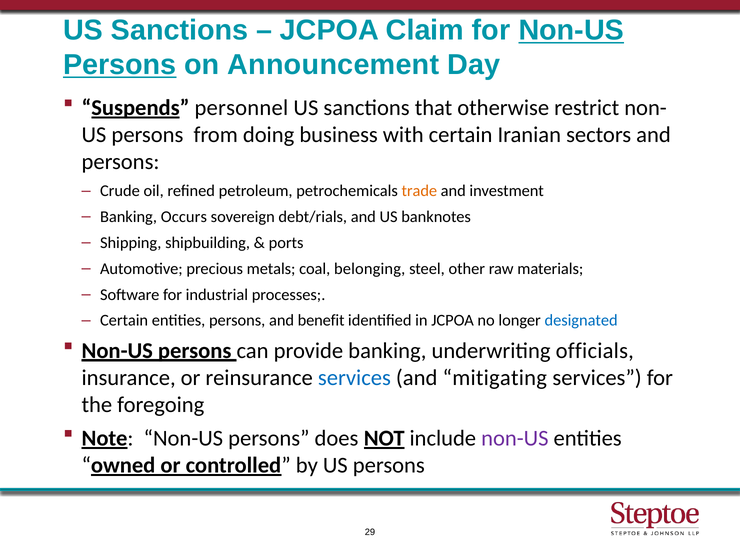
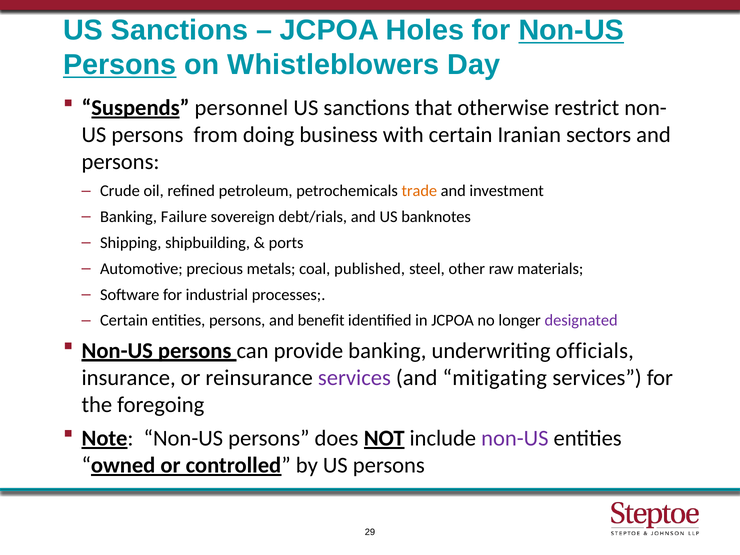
Claim: Claim -> Holes (425, 30)
Announcement: Announcement -> Whistleblowers (333, 65)
Occurs: Occurs -> Failure (184, 217)
belonging: belonging -> published (370, 269)
designated colour: blue -> purple (581, 321)
services colour: blue -> purple (354, 378)
